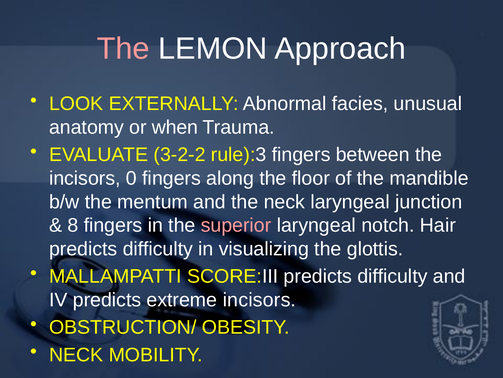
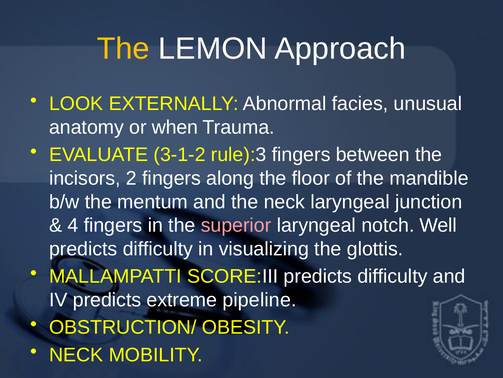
The colour: pink -> yellow (123, 49)
3-2-2: 3-2-2 -> 3-1-2 (180, 155)
0: 0 -> 2 (131, 178)
8: 8 -> 4 (73, 225)
Hair: Hair -> Well (438, 225)
extreme incisors: incisors -> pipeline (259, 299)
